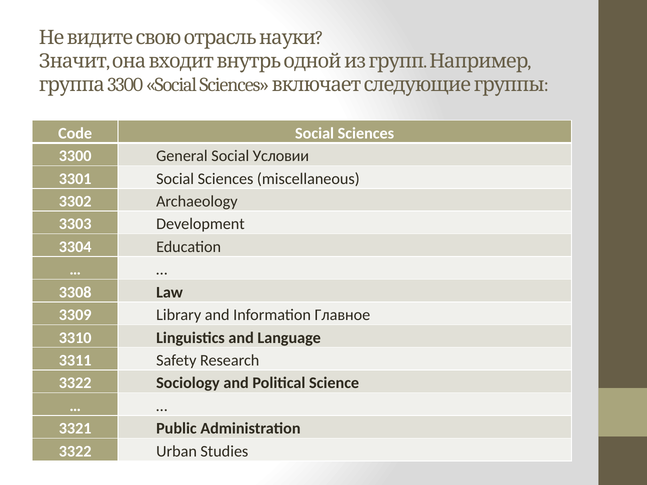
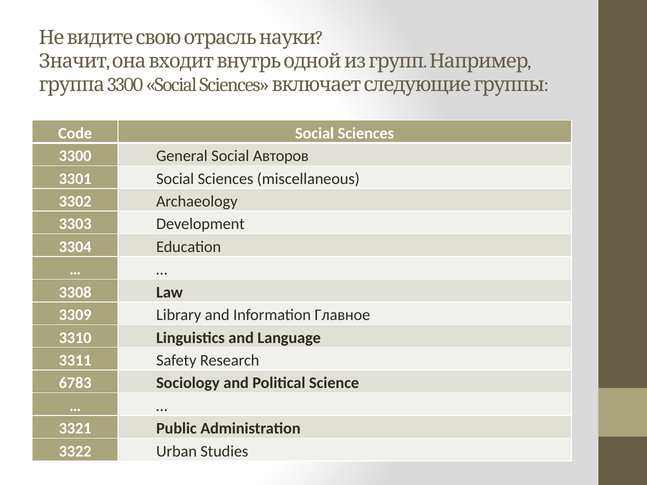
Условии: Условии -> Авторов (281, 156)
3322: 3322 -> 6783 (75, 383)
